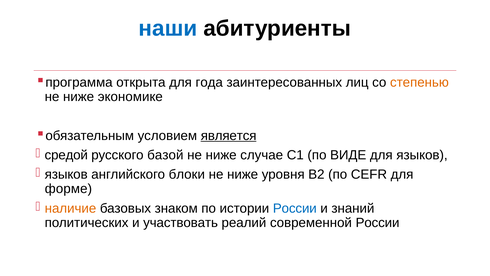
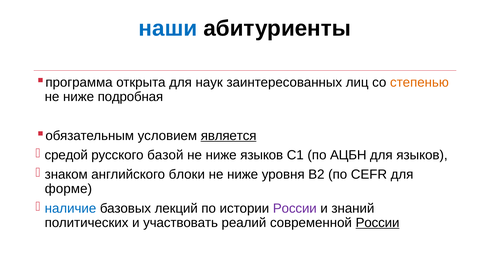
года: года -> наук (209, 82)
экономике: экономике -> подробная (130, 97)
ниже случае: случае -> языков (262, 155)
ВИДЕ: ВИДЕ -> АЦБН (348, 155)
языков: языков -> знаком (66, 174)
наличие colour: orange -> blue (70, 208)
знаком: знаком -> лекций (176, 208)
России colour: blue -> purple (295, 208)
России underline: none -> present (378, 222)
